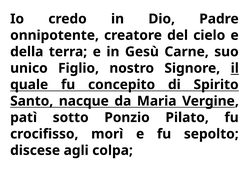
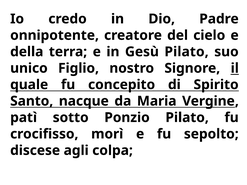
Gesù Carne: Carne -> Pilato (187, 52)
